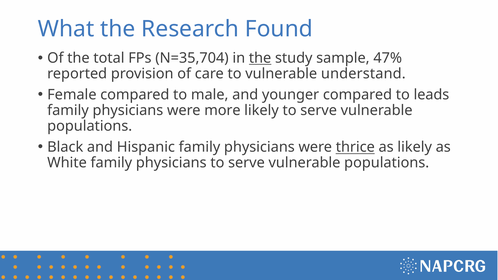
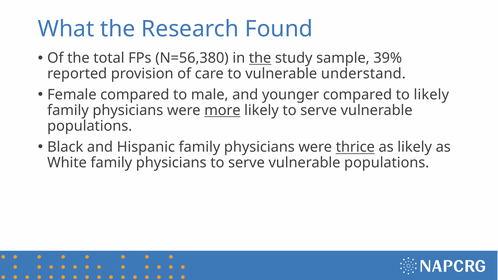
N=35,704: N=35,704 -> N=56,380 (192, 58)
47%: 47% -> 39% (388, 58)
to leads: leads -> likely (431, 95)
more underline: none -> present (222, 110)
